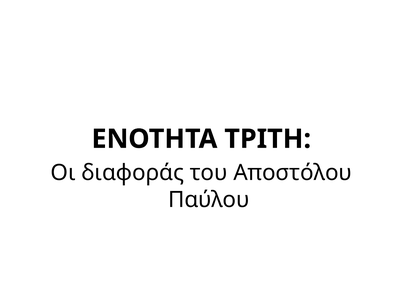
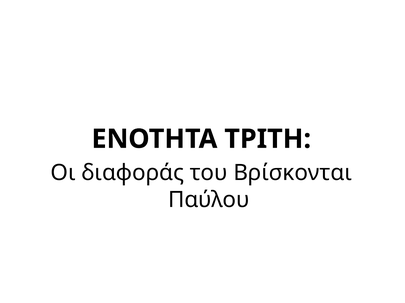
Αποστόλου: Αποστόλου -> Βρίσκονται (293, 173)
